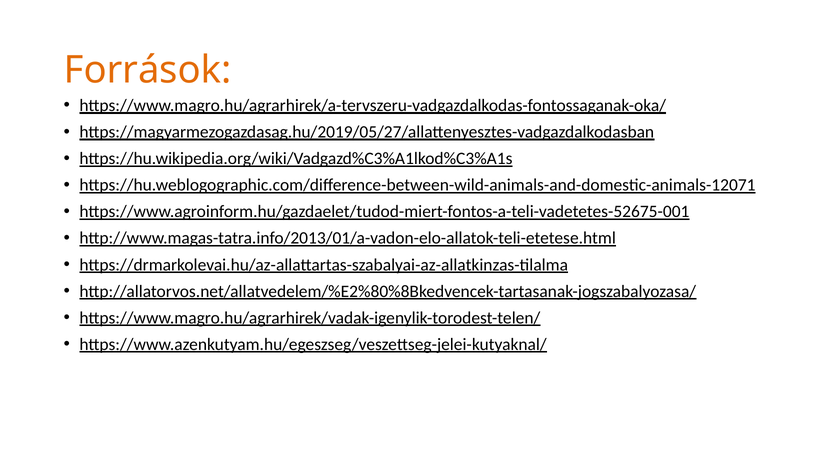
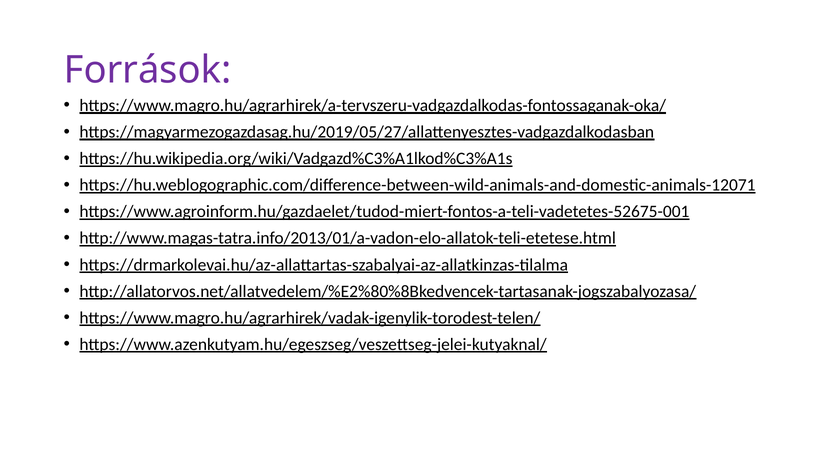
Források colour: orange -> purple (148, 70)
